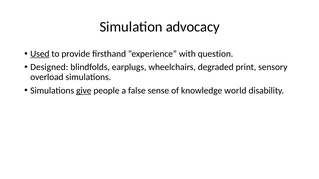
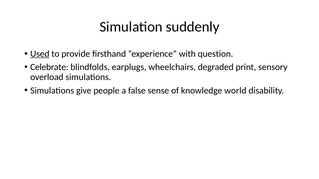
advocacy: advocacy -> suddenly (193, 27)
Designed: Designed -> Celebrate (49, 67)
give underline: present -> none (84, 91)
